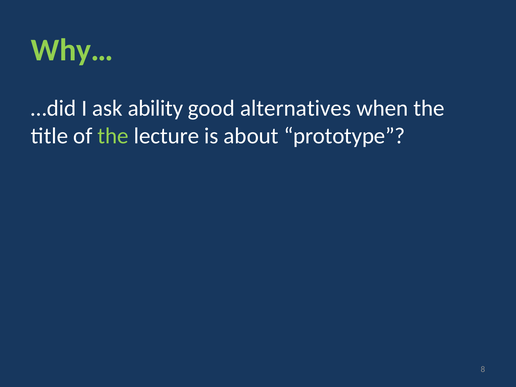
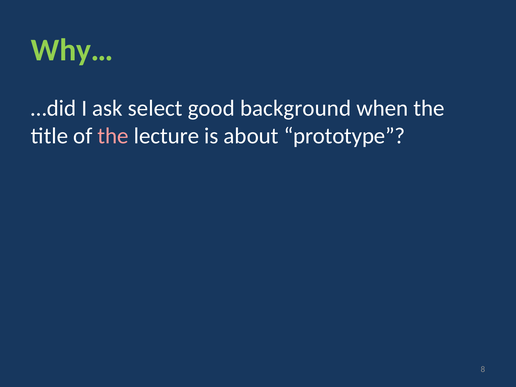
ability: ability -> select (155, 108)
alternatives: alternatives -> background (296, 108)
the colour: light green -> pink (113, 136)
